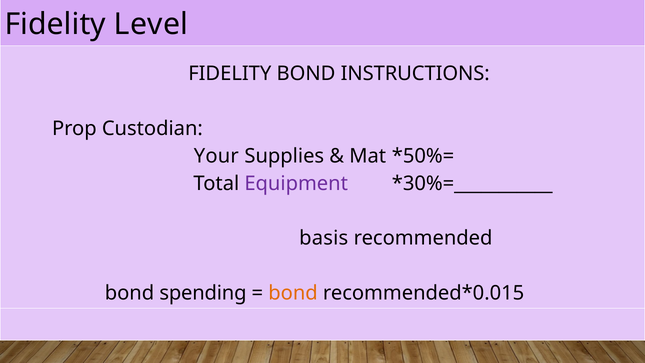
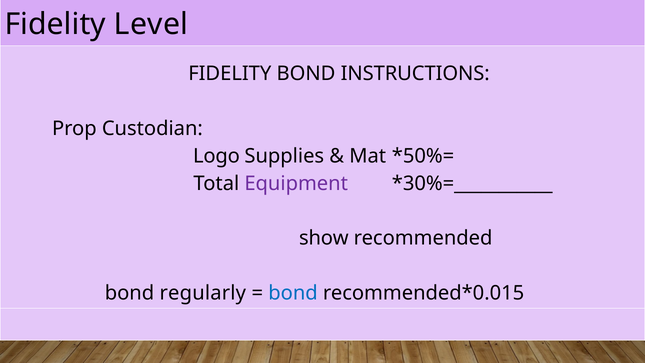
Your: Your -> Logo (216, 156)
basis: basis -> show (324, 238)
spending: spending -> regularly (203, 293)
bond colour: orange -> blue (293, 293)
